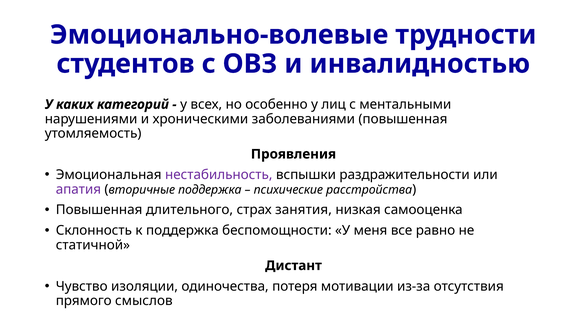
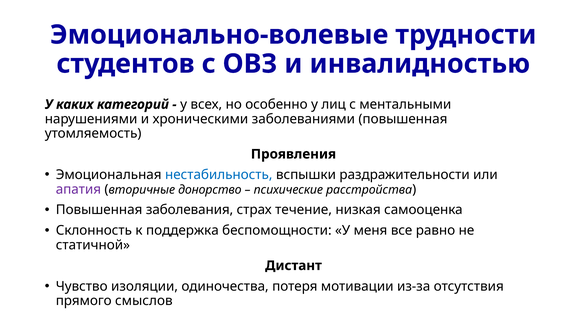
нестабильность colour: purple -> blue (219, 175)
вторичные поддержка: поддержка -> донорство (210, 190)
длительного: длительного -> заболевания (190, 210)
занятия: занятия -> течение (304, 210)
